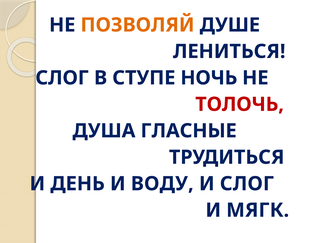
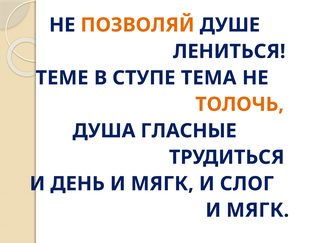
СЛОГ: СЛОГ -> ТЕМЕ (62, 78)
НОЧЬ: НОЧЬ -> ТЕМА (209, 78)
ТОЛОЧЬ colour: red -> orange (240, 104)
ДЕНЬ И ВОДУ: ВОДУ -> МЯГК (162, 184)
